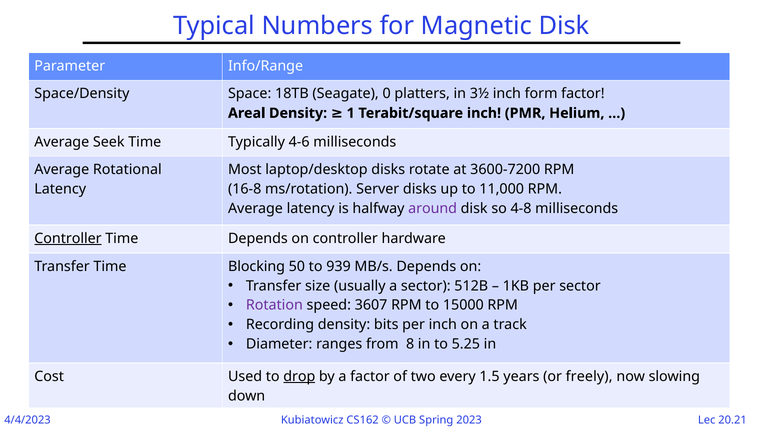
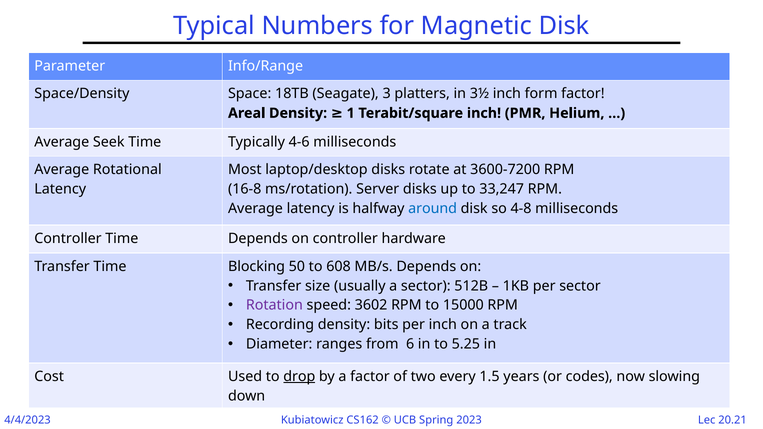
0: 0 -> 3 (387, 94)
11,000: 11,000 -> 33,247 (502, 189)
around colour: purple -> blue (433, 209)
Controller underline: present -> none (68, 239)
939: 939 -> 608 (339, 266)
3607: 3607 -> 3602 (371, 305)
8: 8 -> 6 (410, 344)
freely: freely -> codes (589, 376)
